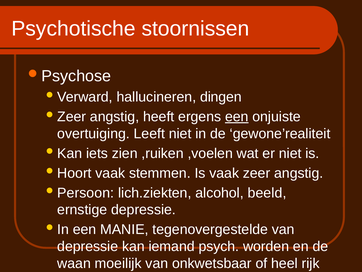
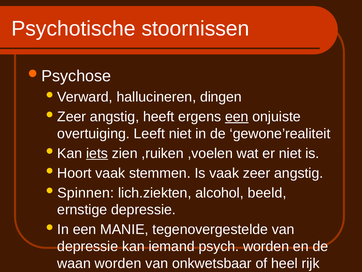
iets underline: none -> present (97, 153)
Persoon: Persoon -> Spinnen (86, 193)
waan moeilijk: moeilijk -> worden (118, 263)
